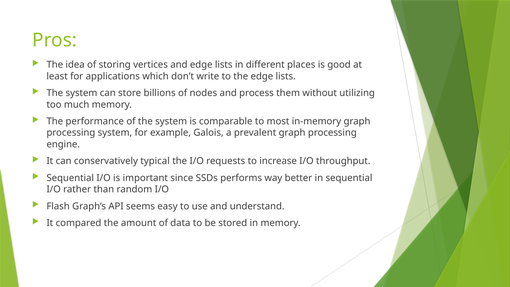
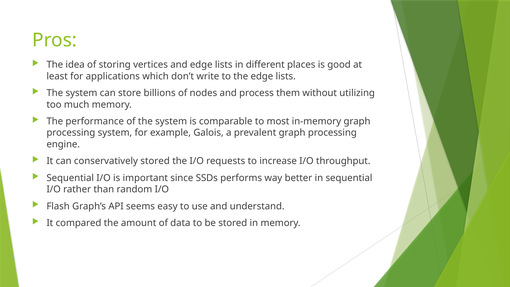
conservatively typical: typical -> stored (155, 161)
